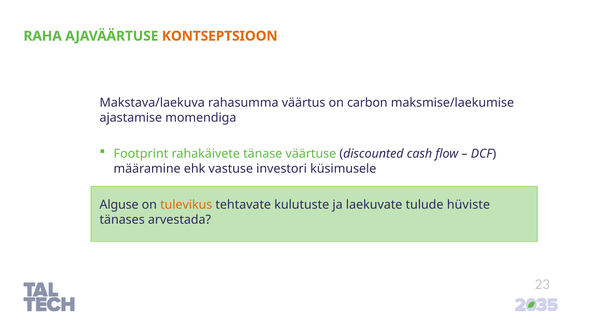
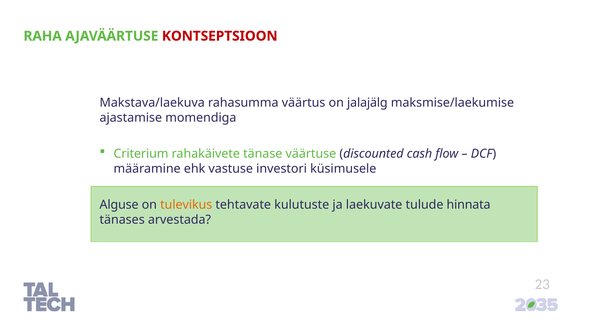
KONTSEPTSIOON colour: orange -> red (220, 36)
carbon: carbon -> jalajälg (367, 103)
Footprint: Footprint -> Criterium (141, 154)
hüviste: hüviste -> hinnata (469, 205)
